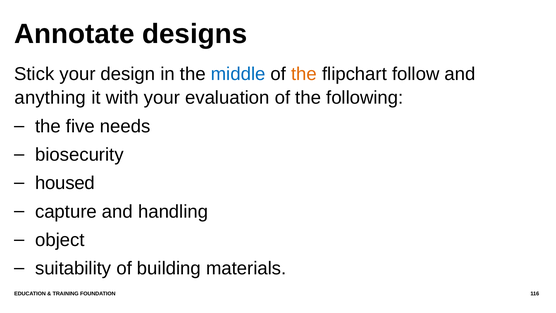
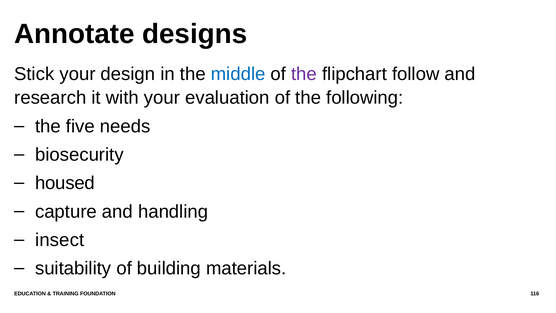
the colour: orange -> purple (304, 74)
anything: anything -> research (50, 98)
object: object -> insect (60, 240)
